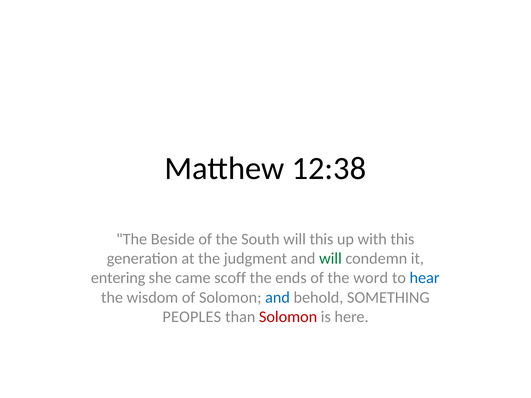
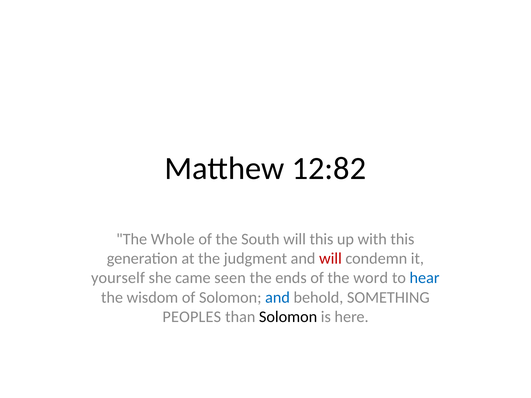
12:38: 12:38 -> 12:82 (329, 169)
Beside: Beside -> Whole (173, 239)
will colour: green -> red (330, 259)
entering: entering -> yourself (118, 278)
scoff: scoff -> seen (230, 278)
Solomon colour: red -> black (288, 317)
